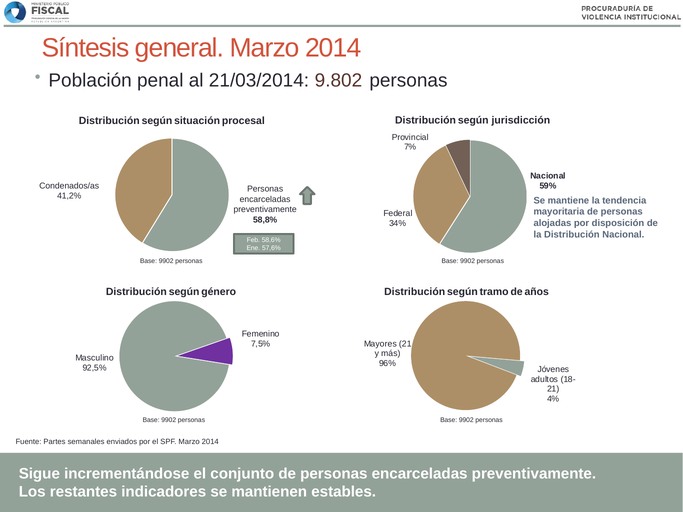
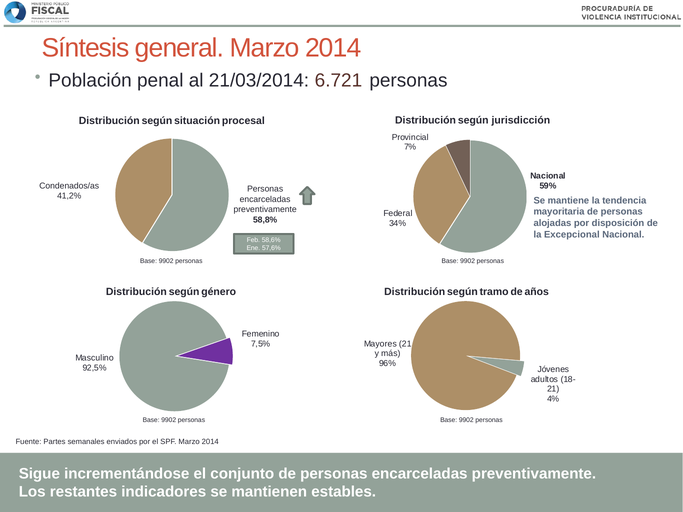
9.802: 9.802 -> 6.721 (338, 81)
la Distribución: Distribución -> Excepcional (572, 235)
